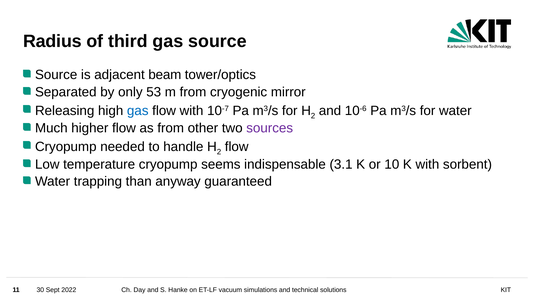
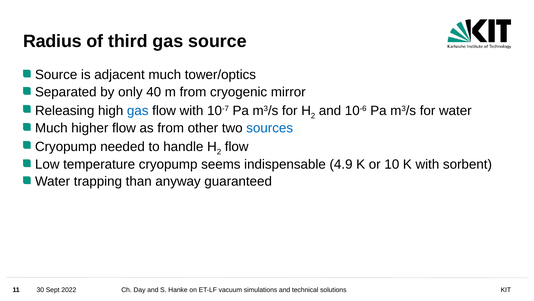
adjacent beam: beam -> much (165, 75)
53: 53 -> 40 (154, 92)
sources colour: purple -> blue (270, 128)
3.1: 3.1 -> 4.9 (341, 164)
